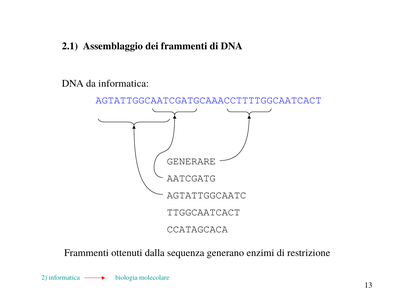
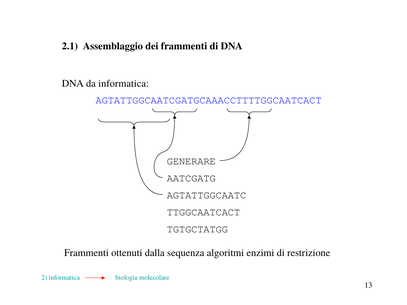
CCATAGCACA: CCATAGCACA -> TGTGCTATGG (197, 229)
generano: generano -> algoritmi (225, 253)
